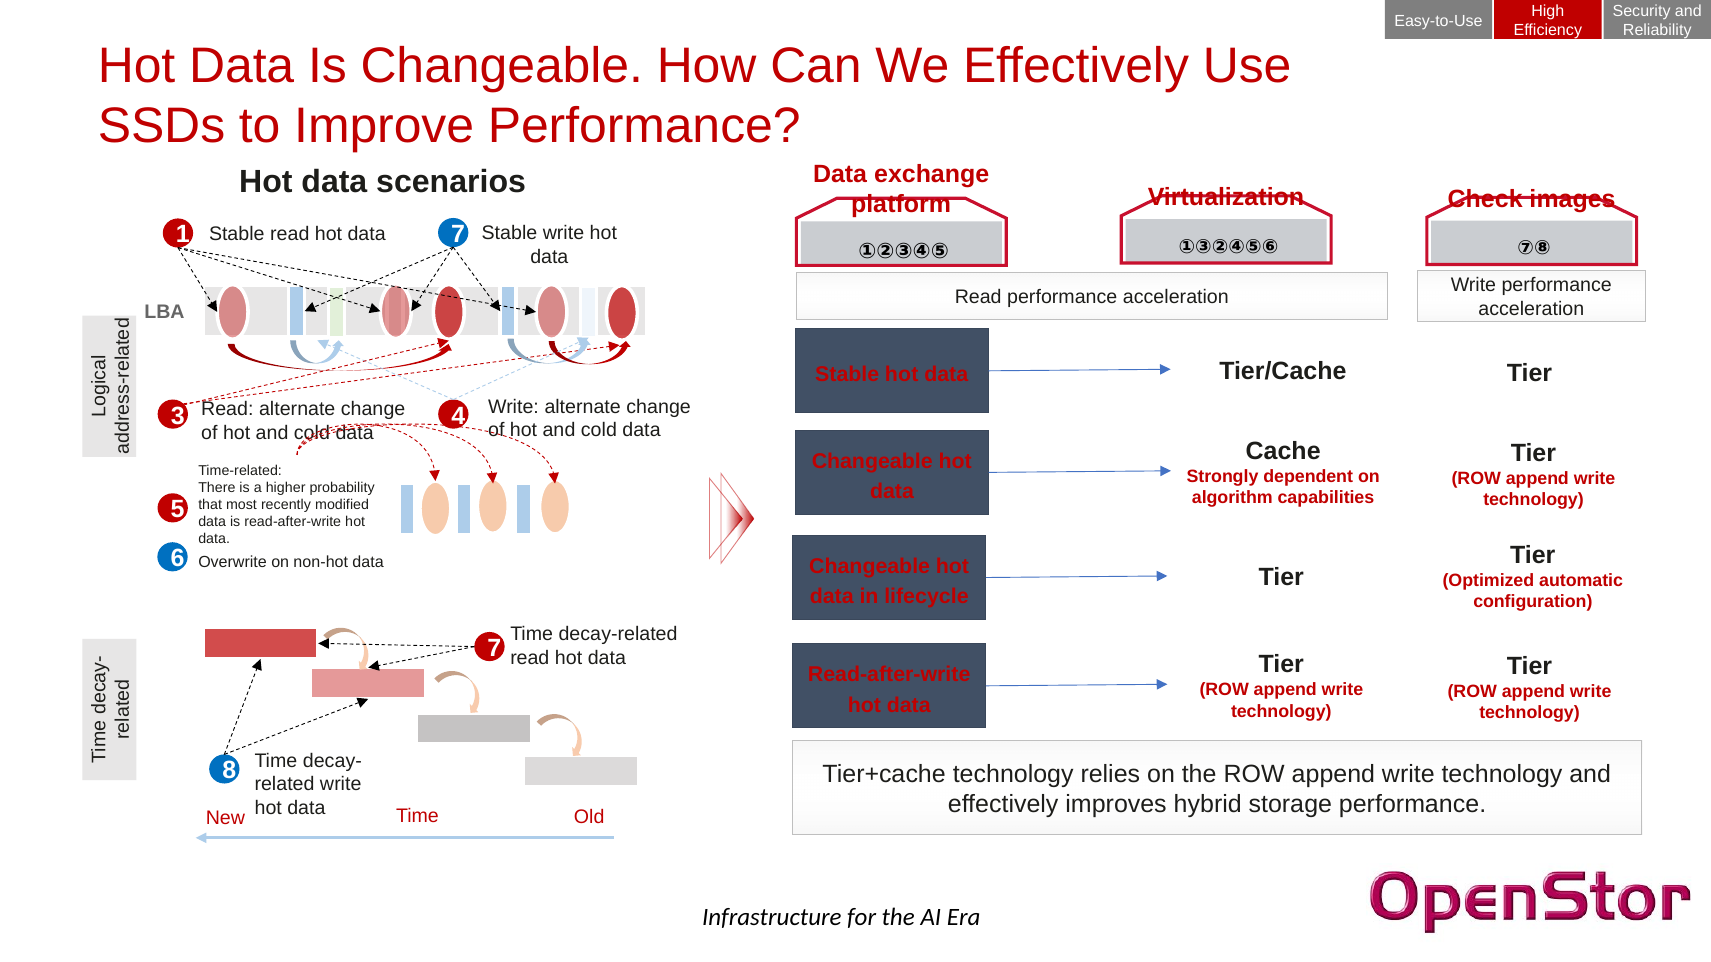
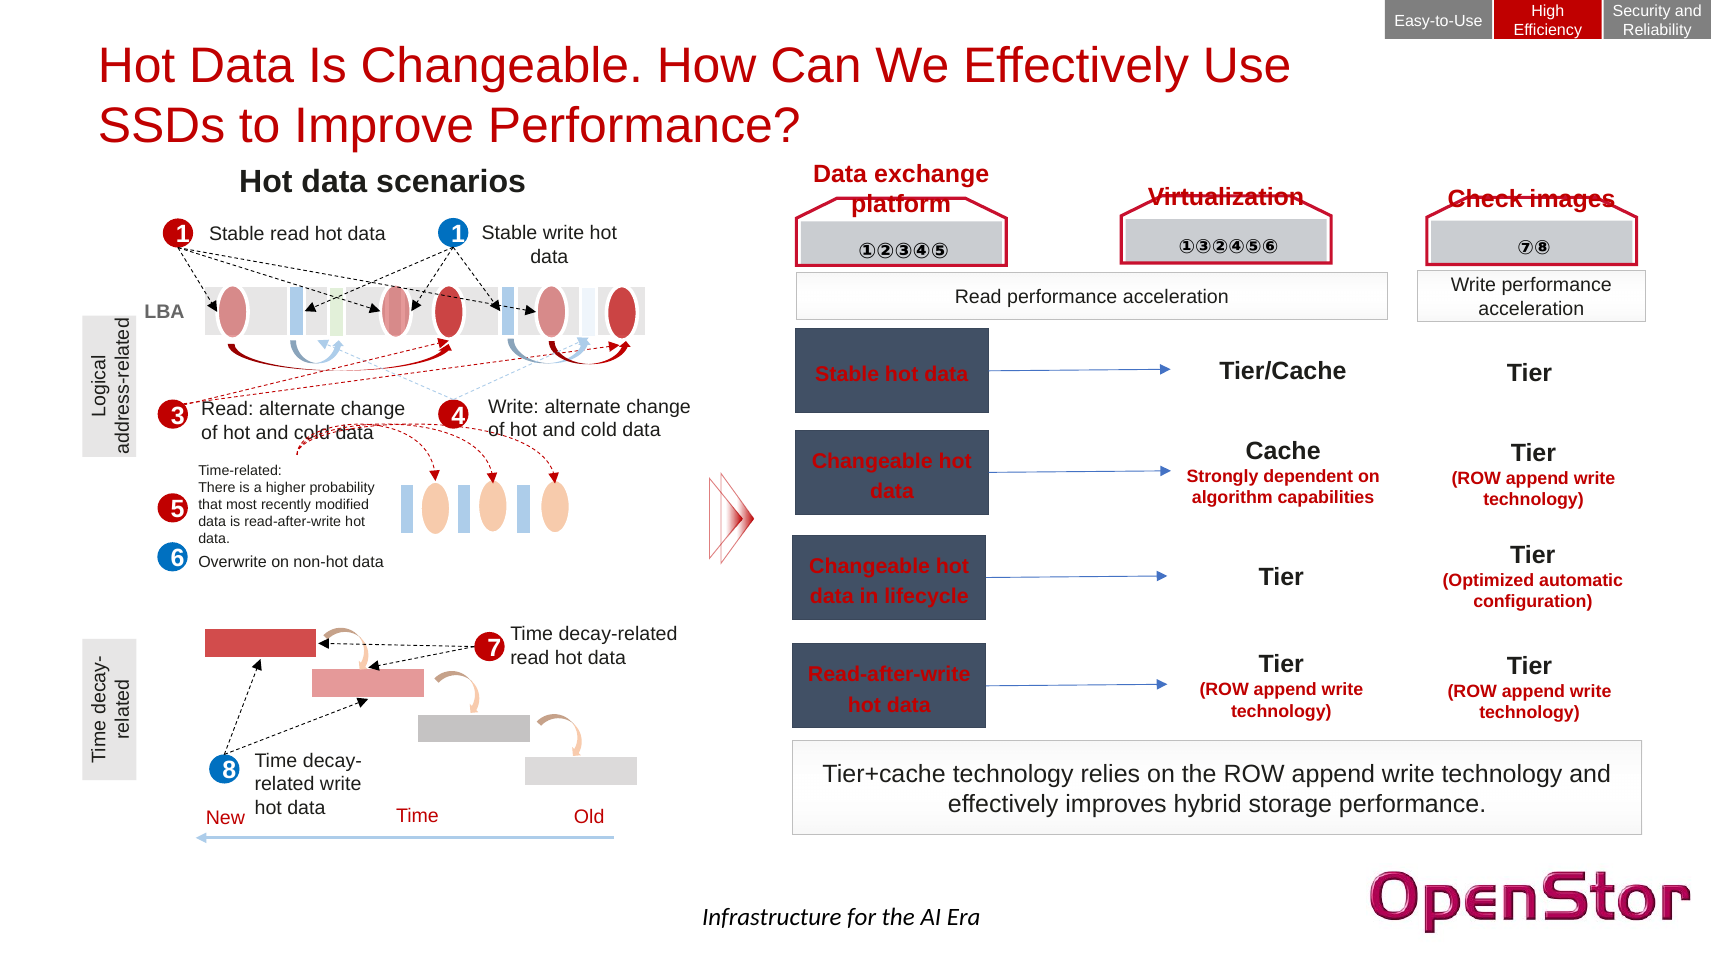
data 7: 7 -> 1 (458, 234)
